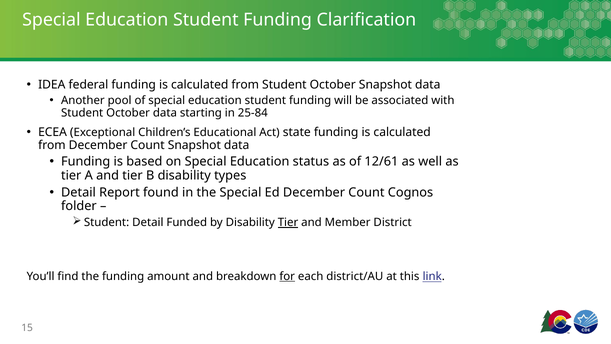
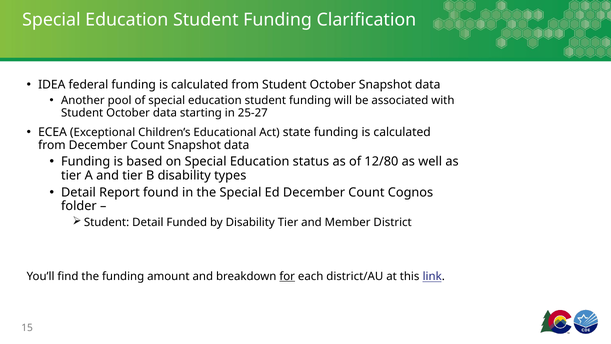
25-84: 25-84 -> 25-27 (253, 113)
12/61: 12/61 -> 12/80 (381, 162)
Tier underline: present -> none (288, 222)
